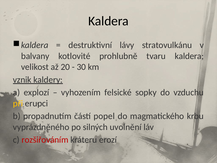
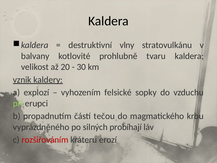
lávy: lávy -> vlny (127, 45)
při colour: yellow -> light green (18, 103)
popel: popel -> tečou (104, 116)
uvolnění: uvolnění -> probíhají (126, 127)
